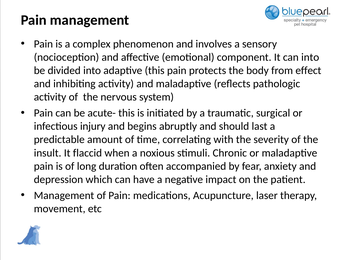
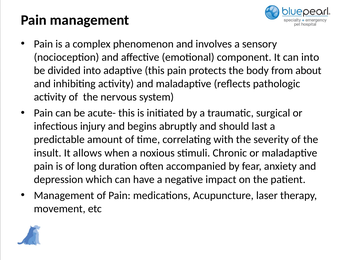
effect: effect -> about (308, 71)
flaccid: flaccid -> allows (87, 153)
